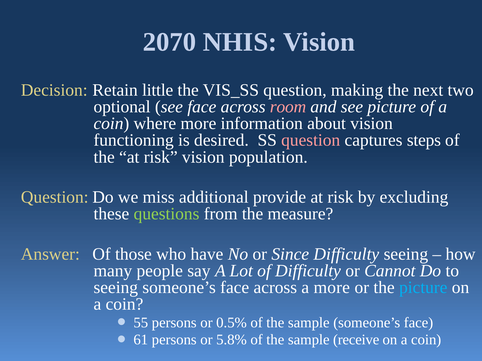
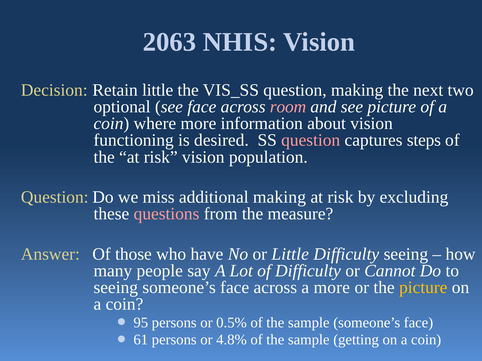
2070: 2070 -> 2063 (169, 42)
additional provide: provide -> making (279, 197)
questions colour: light green -> pink (167, 214)
or Since: Since -> Little (290, 255)
picture colour: light blue -> yellow (423, 288)
55: 55 -> 95 (141, 323)
5.8%: 5.8% -> 4.8% (232, 340)
receive: receive -> getting (356, 340)
